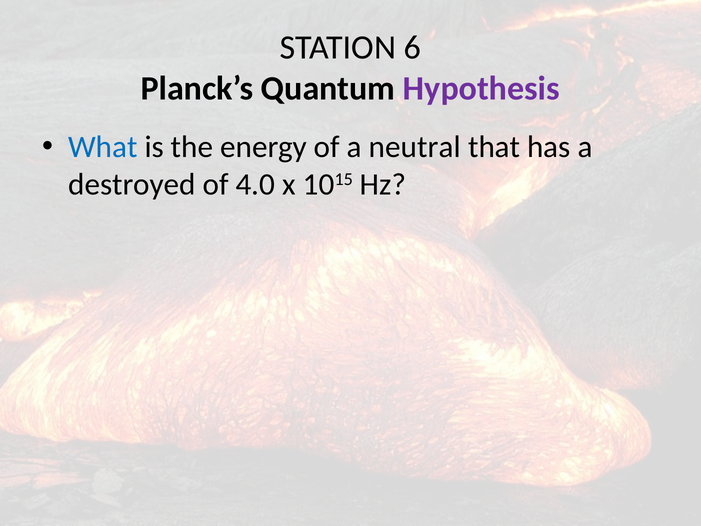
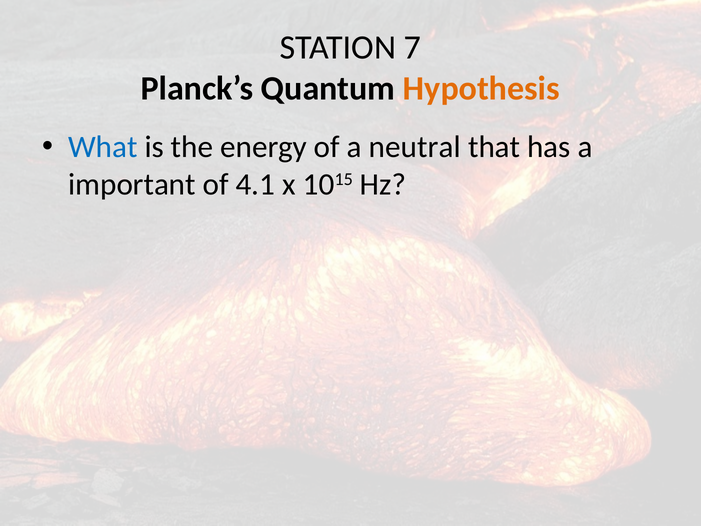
6: 6 -> 7 (412, 47)
Hypothesis colour: purple -> orange (481, 88)
destroyed: destroyed -> important (132, 184)
4.0: 4.0 -> 4.1 (255, 184)
